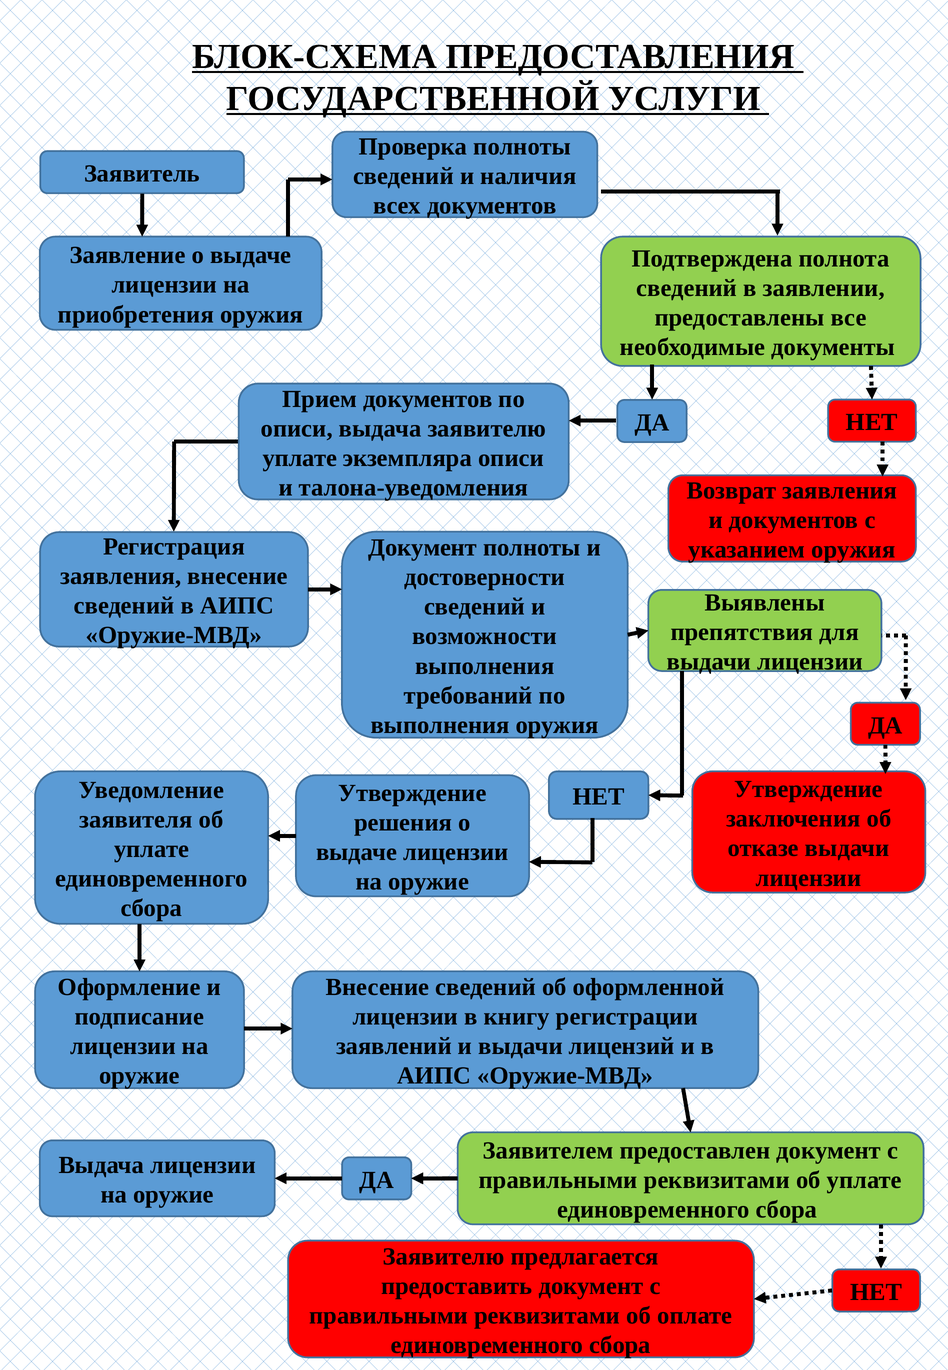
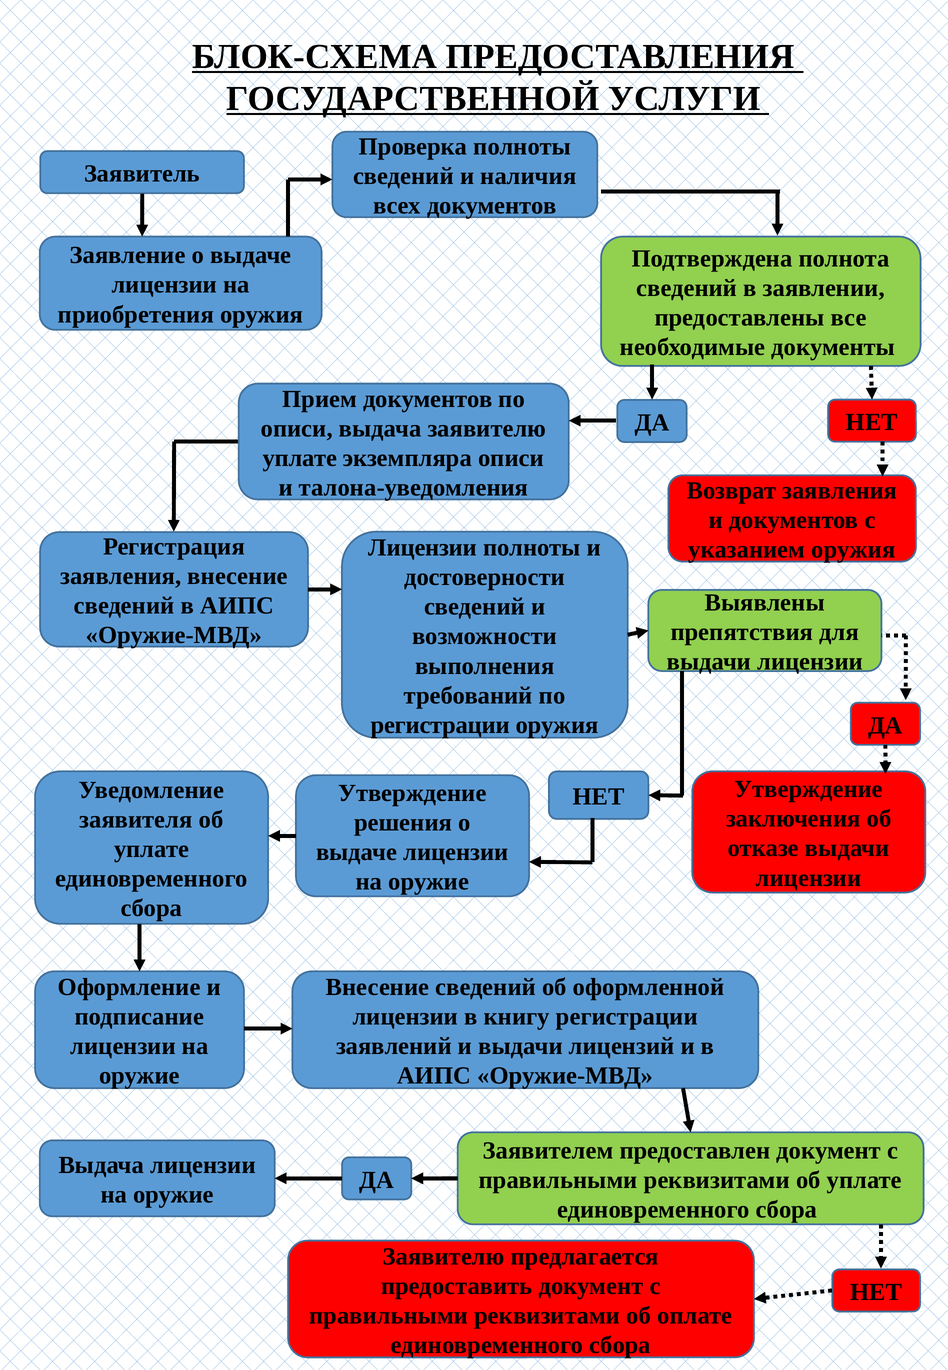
Документ: Документ -> Лицензии (423, 548)
выполнения: выполнения -> регистрации (440, 725)
